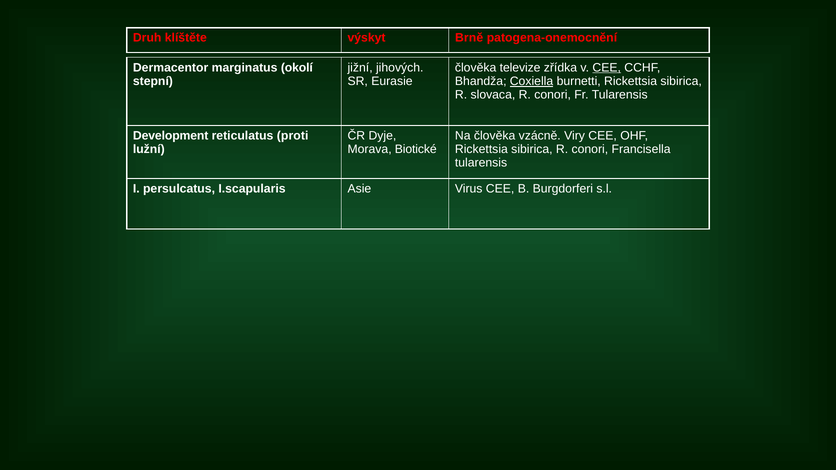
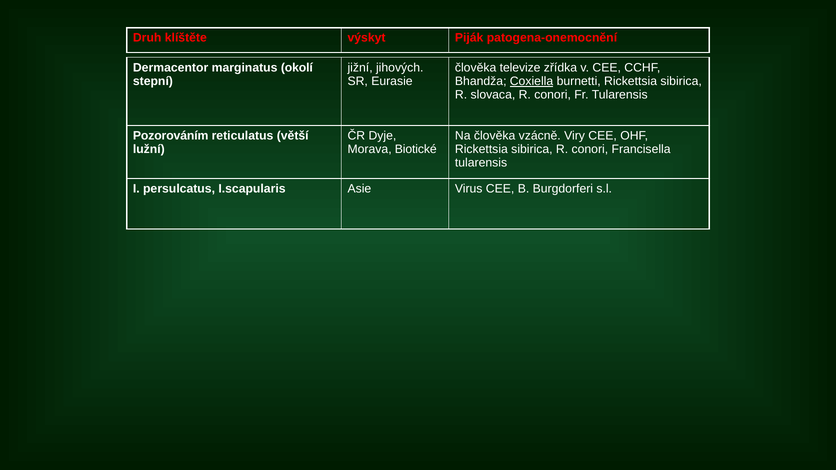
Brně: Brně -> Piják (469, 38)
CEE underline: present -> none (607, 68)
Development: Development -> Pozorováním (171, 136)
proti: proti -> větší (293, 136)
